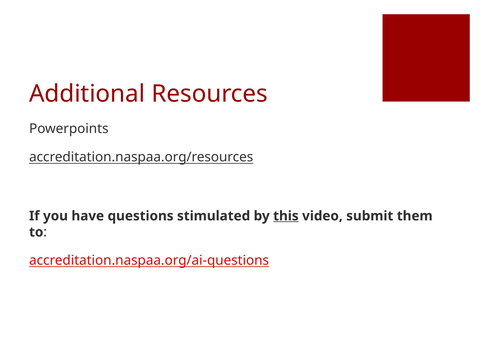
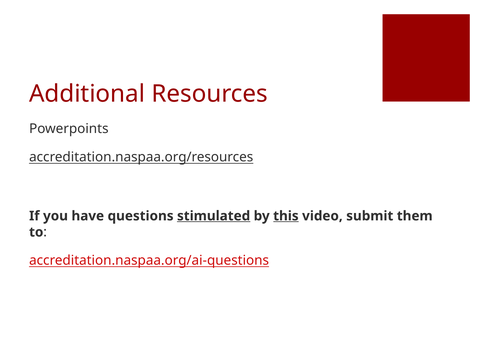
stimulated underline: none -> present (214, 216)
